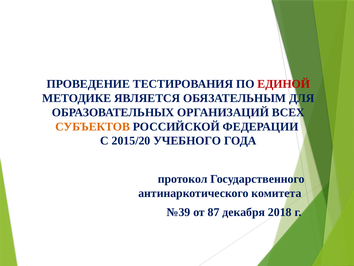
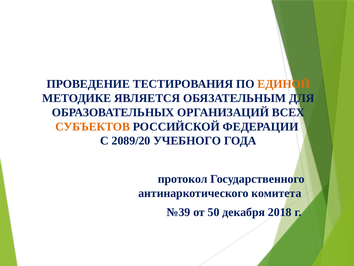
ЕДИНОЙ colour: red -> orange (284, 84)
2015/20: 2015/20 -> 2089/20 (131, 141)
87: 87 -> 50 (214, 212)
